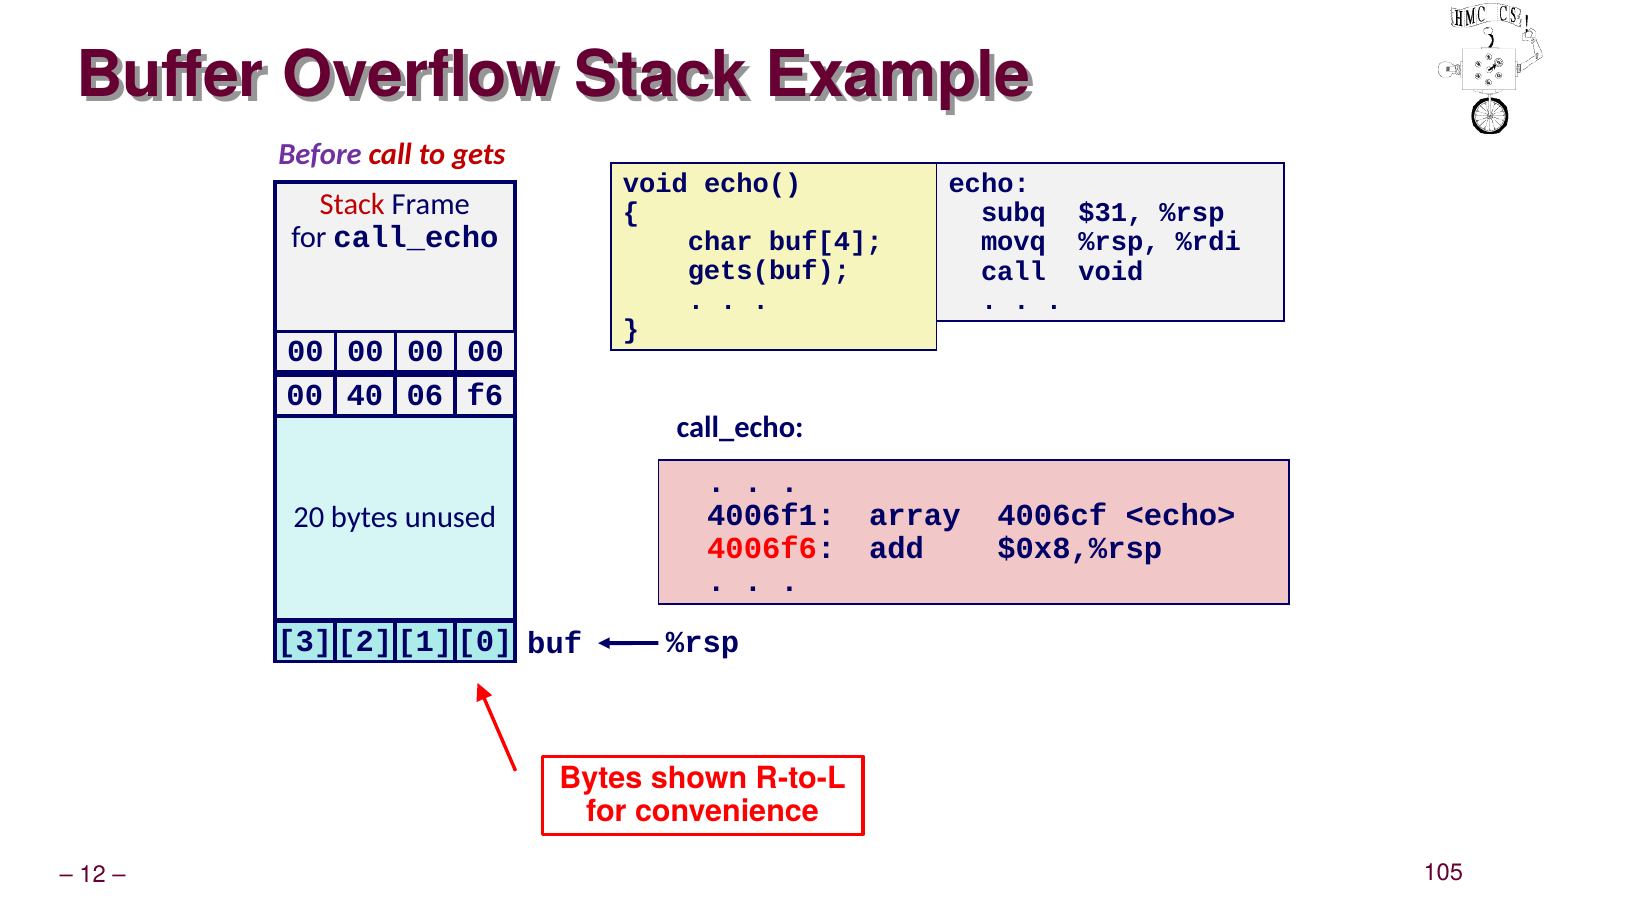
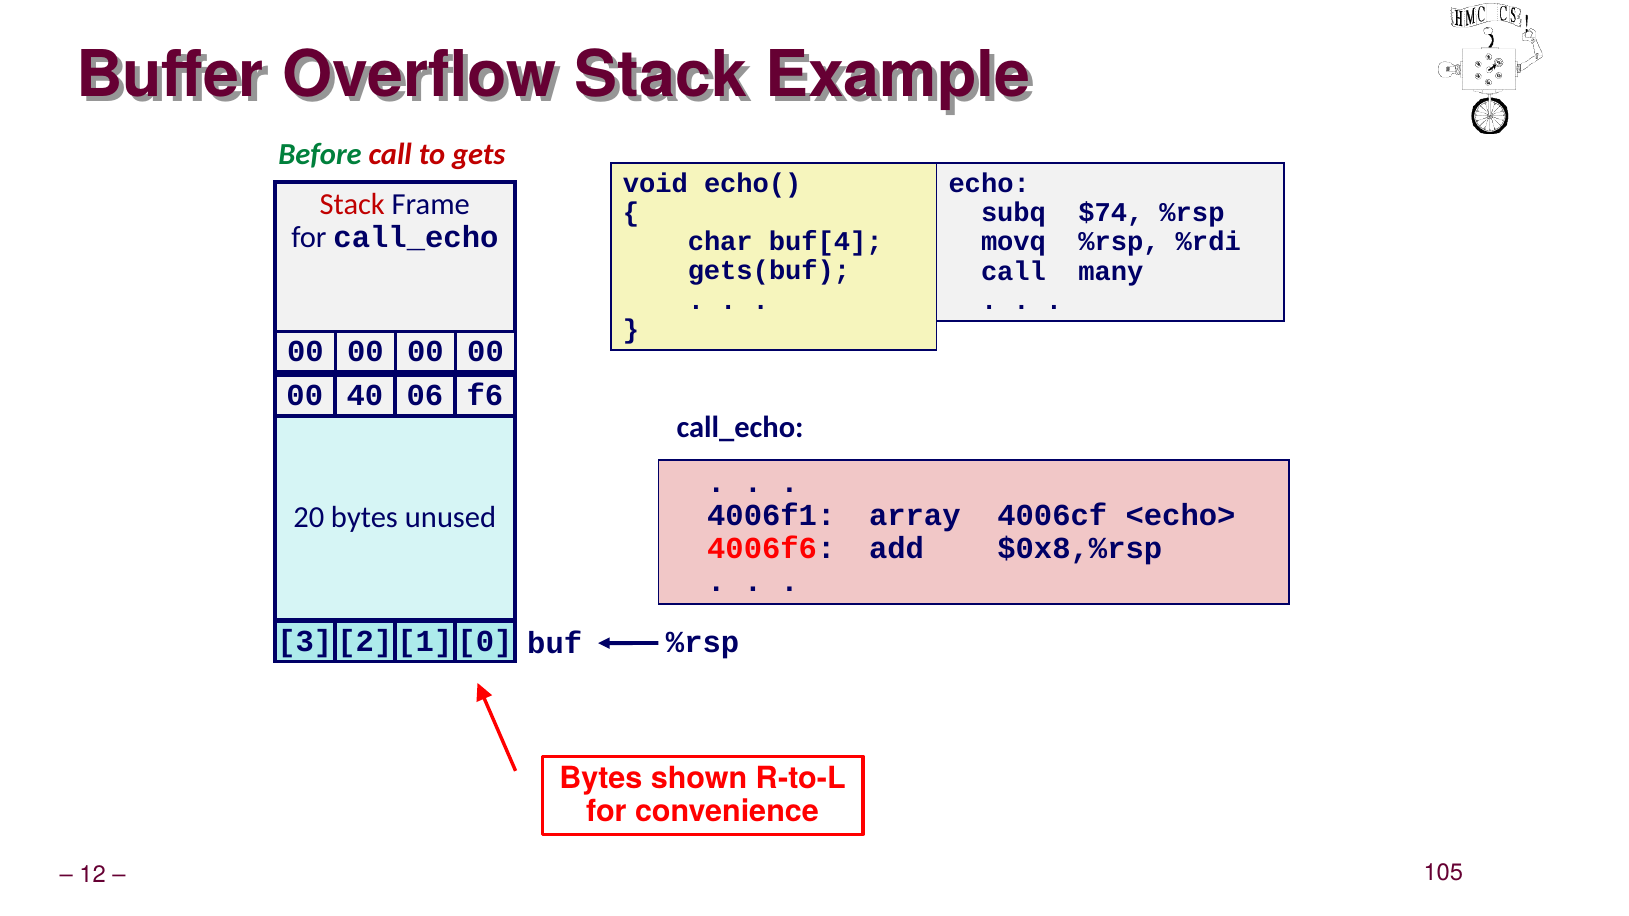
Before colour: purple -> green (320, 155)
$31: $31 -> $74 (1111, 213)
call void: void -> many (1111, 271)
